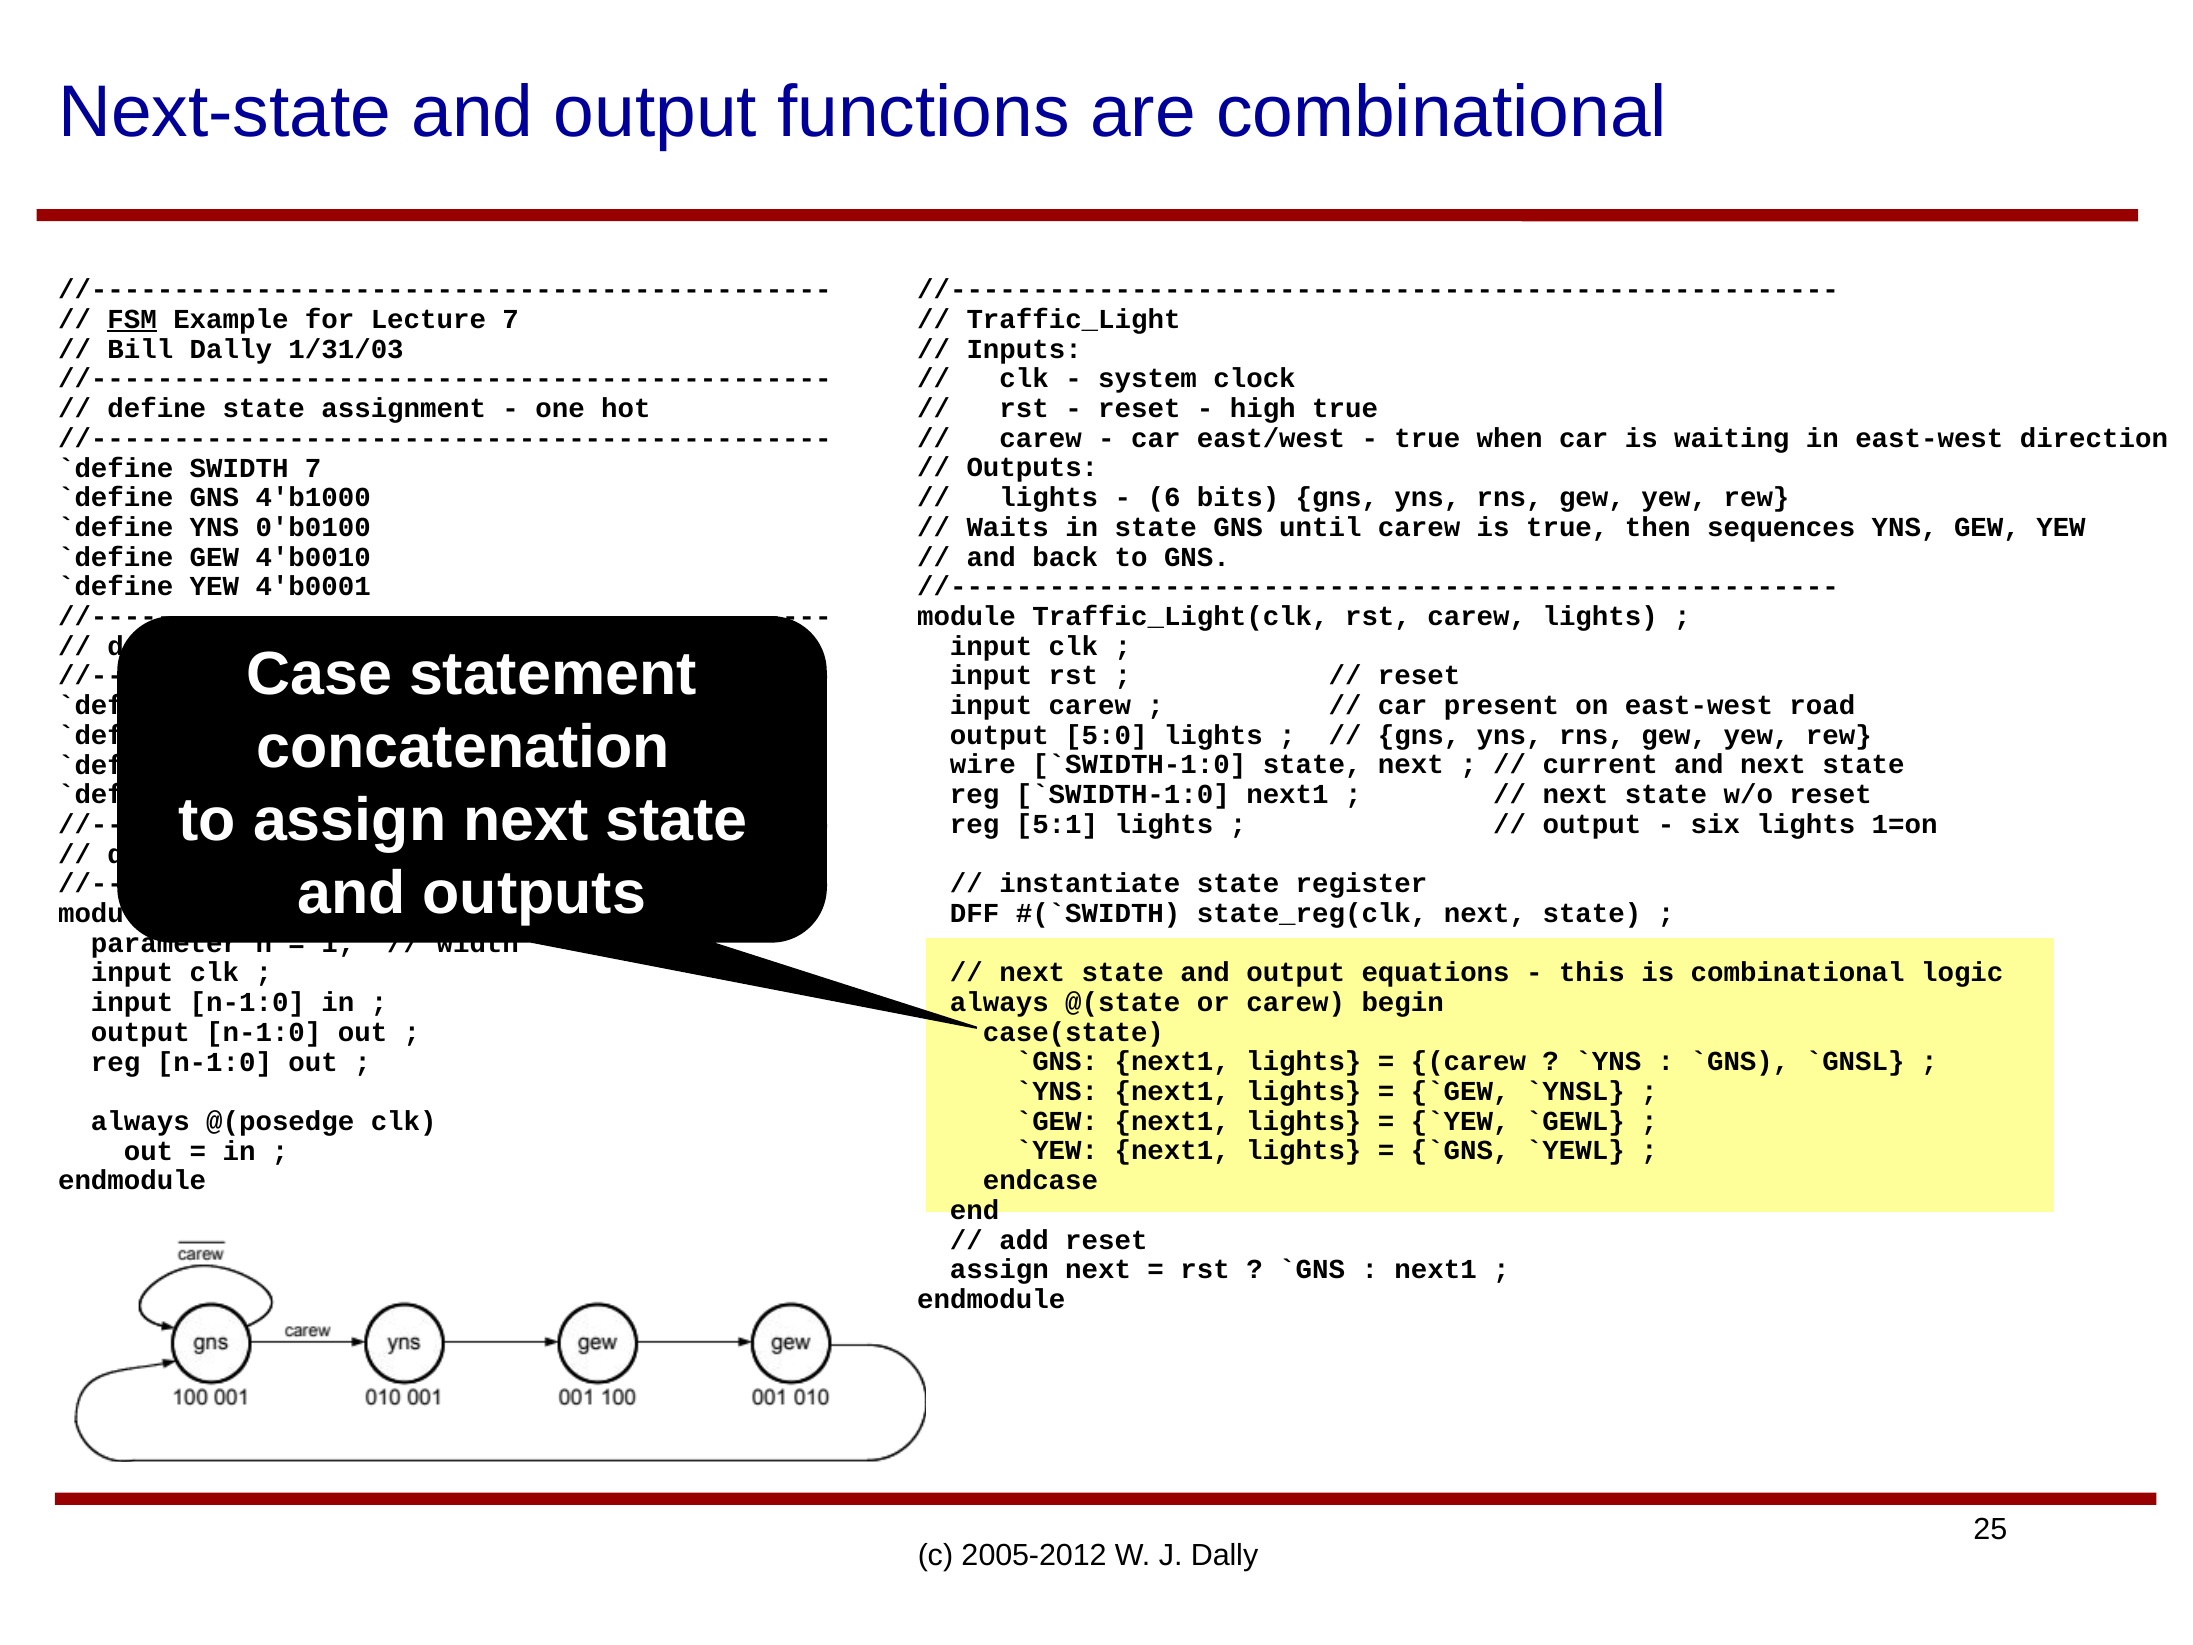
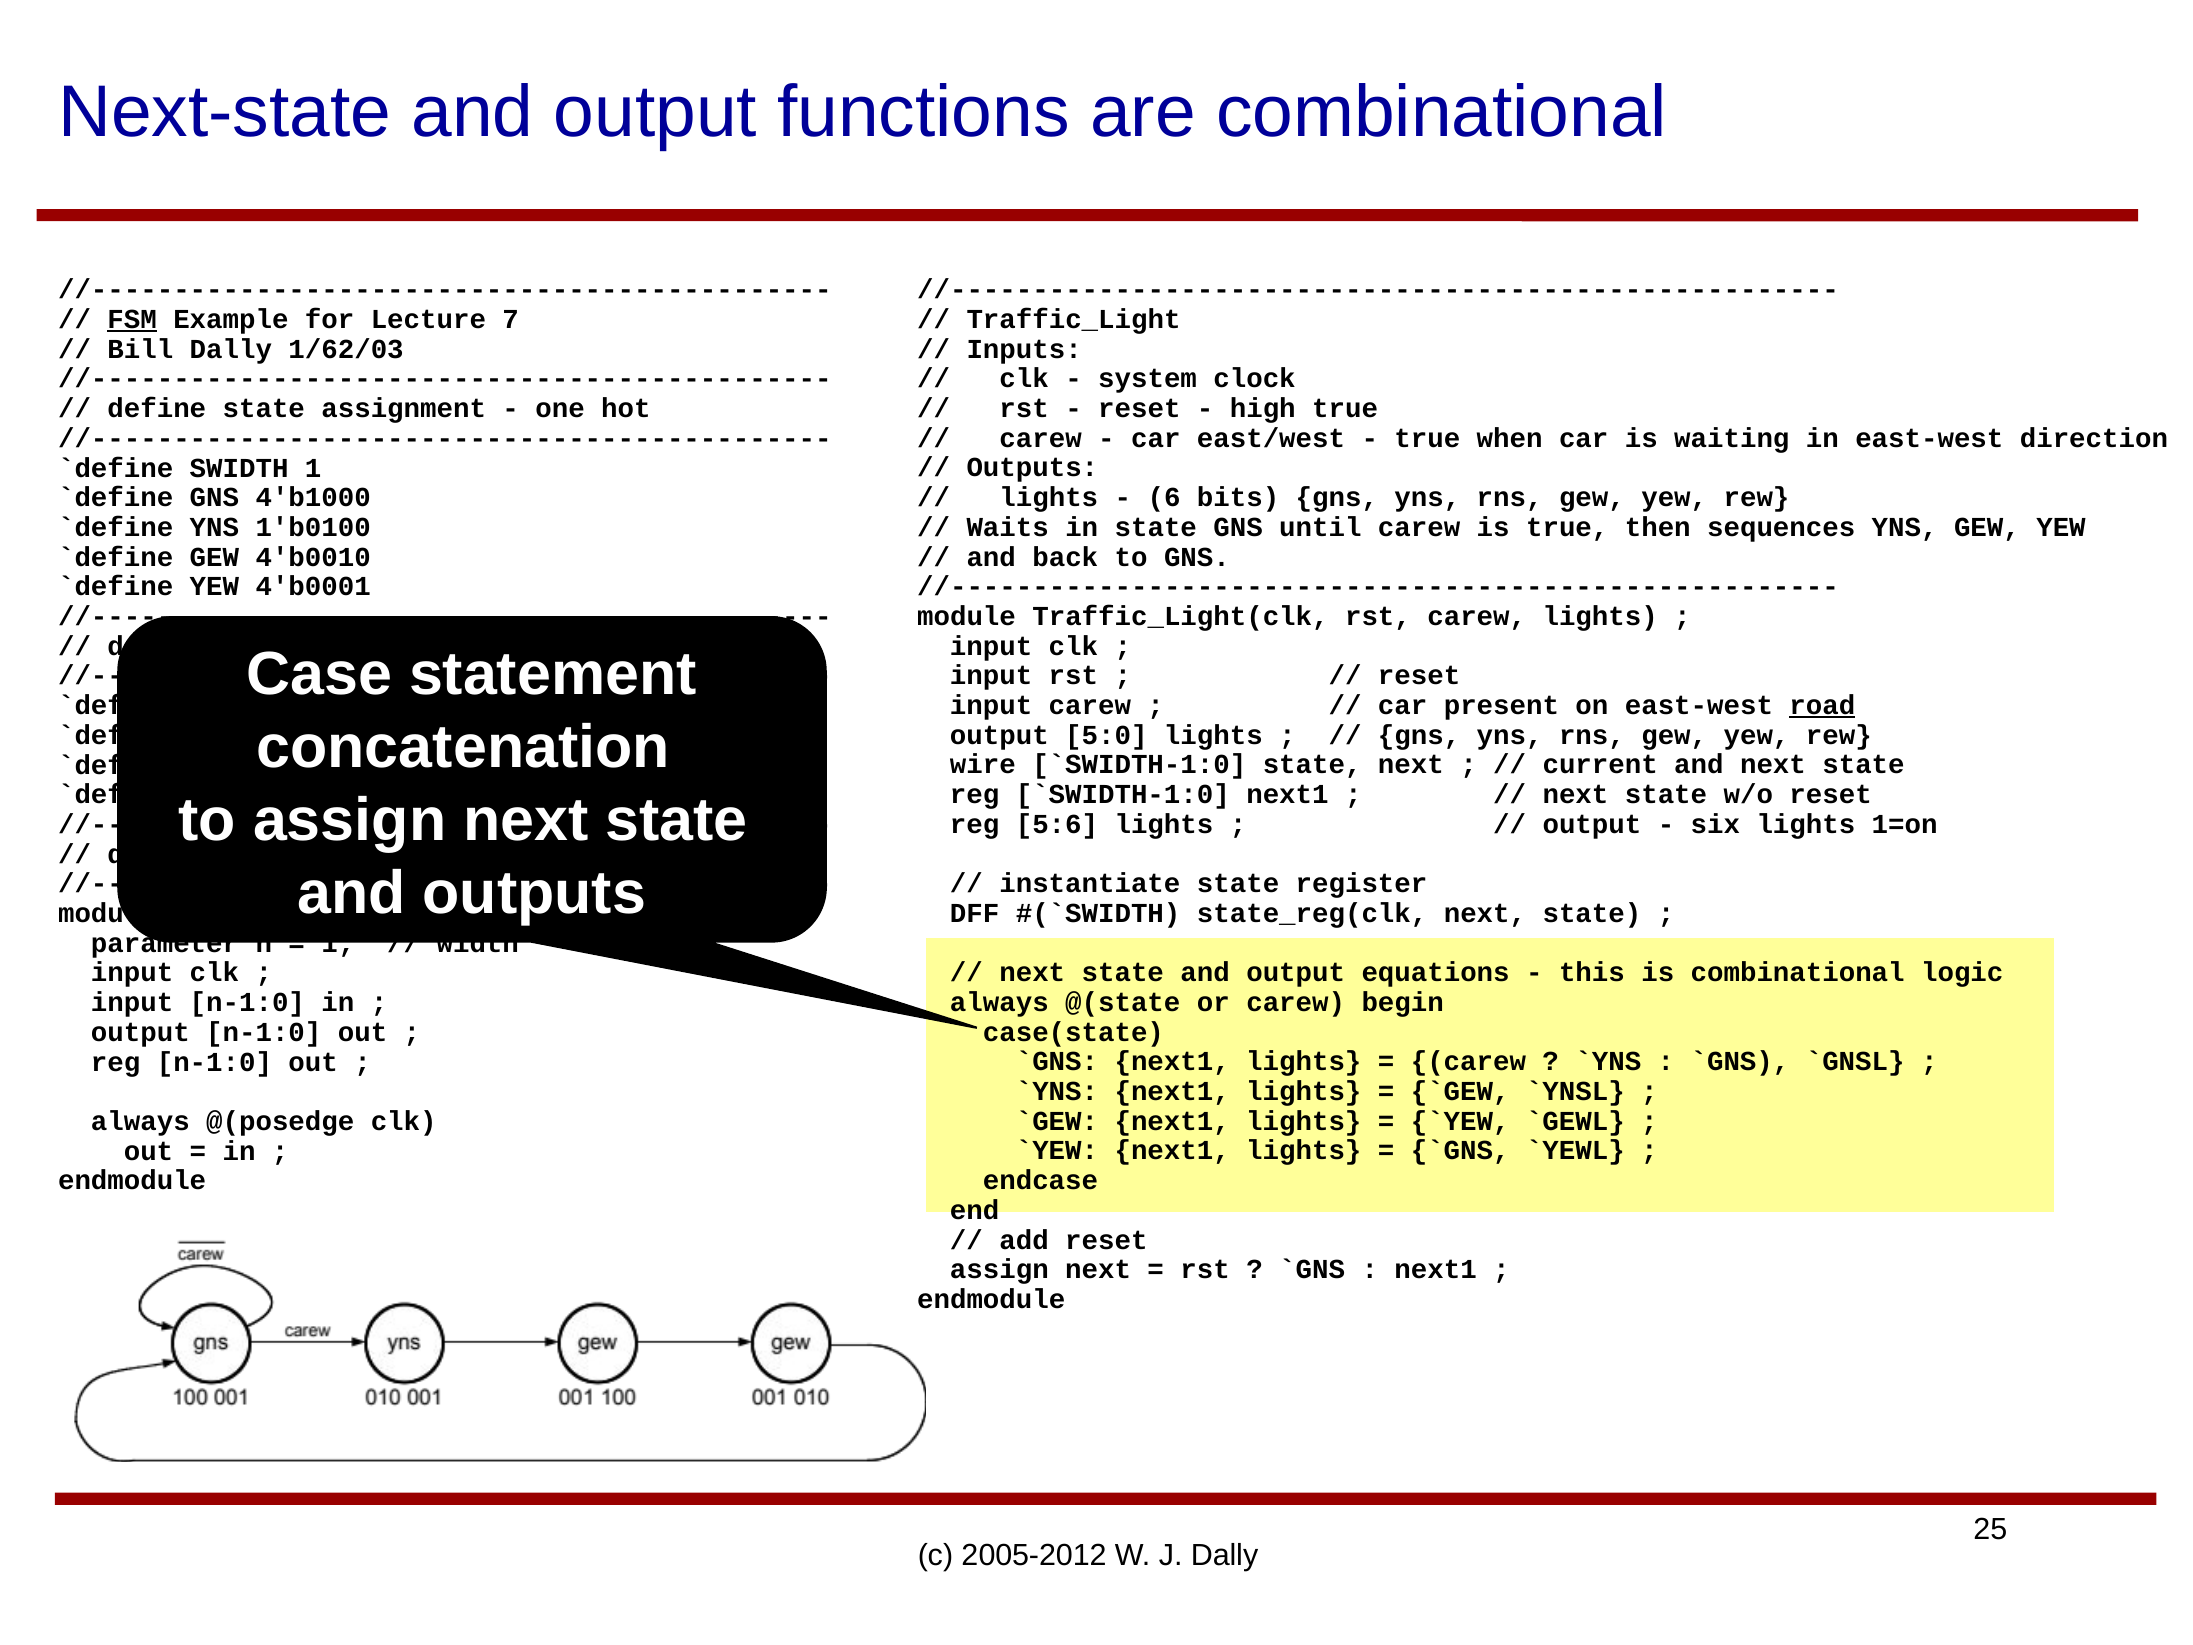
1/31/03: 1/31/03 -> 1/62/03 (346, 349)
SWIDTH 7: 7 -> 1 (313, 468)
0'b0100: 0'b0100 -> 1'b0100 (313, 527)
road underline: none -> present (1822, 705)
5:1: 5:1 -> 5:6 (1057, 824)
